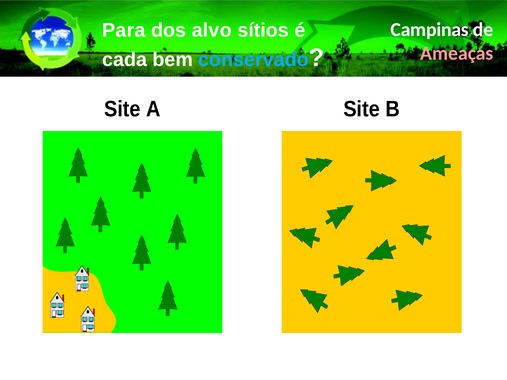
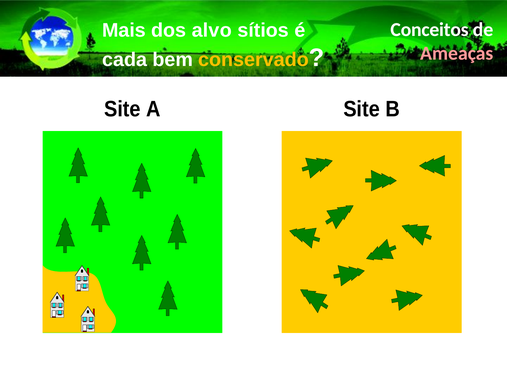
Para: Para -> Mais (124, 30)
Campinas: Campinas -> Conceitos (430, 30)
conservado colour: light blue -> yellow (254, 60)
